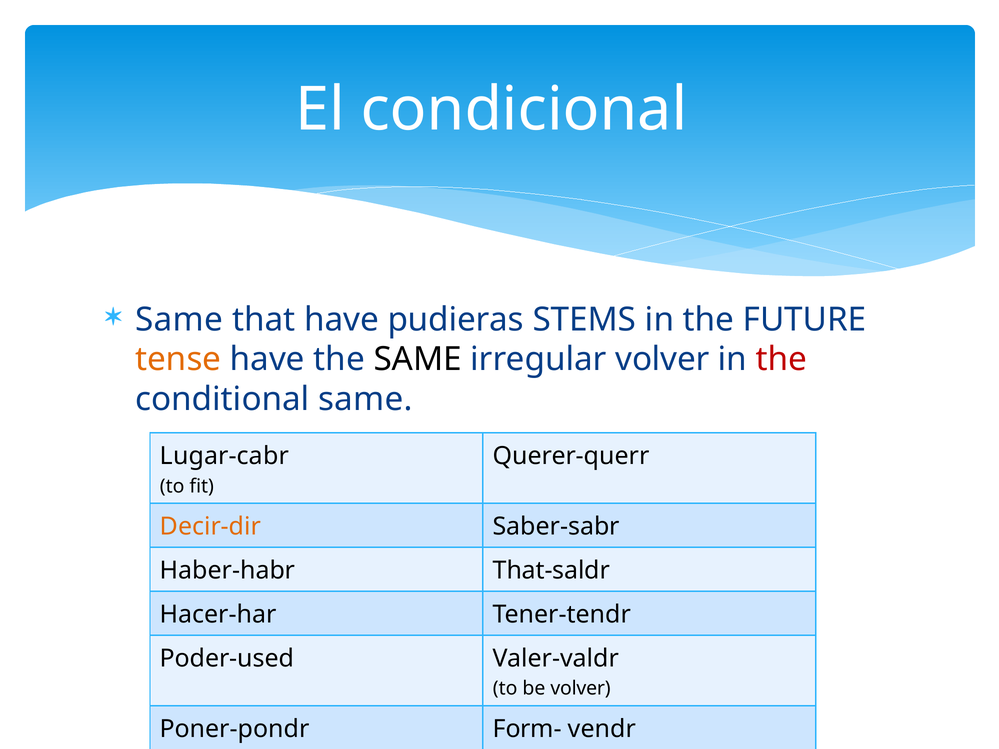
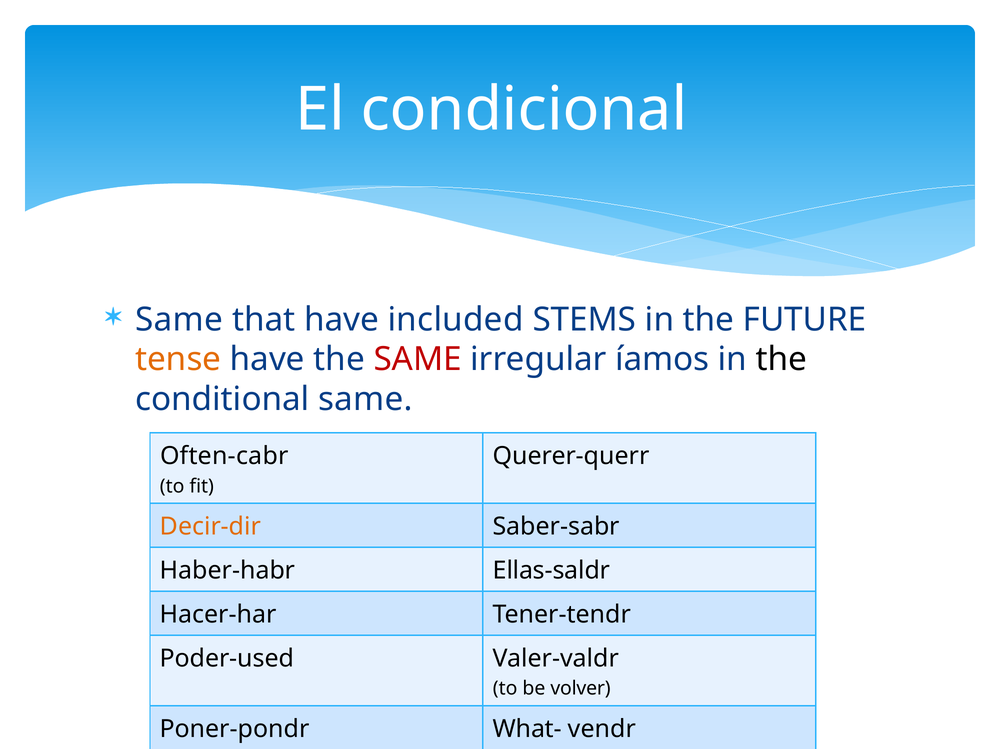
pudieras: pudieras -> included (456, 320)
SAME colour: black -> red (418, 360)
irregular volver: volver -> íamos (662, 360)
the colour: red -> black (781, 360)
Lugar-cabr: Lugar-cabr -> Often-cabr (224, 456)
That-saldr: That-saldr -> Ellas-saldr (551, 571)
Form-: Form- -> What- (527, 729)
